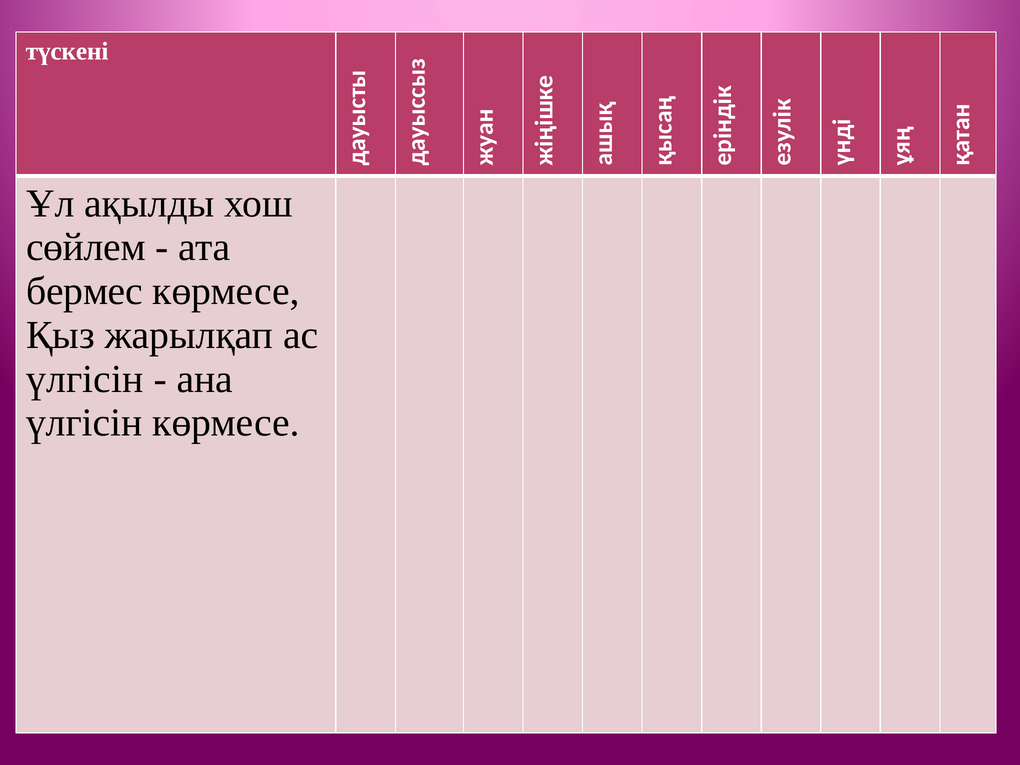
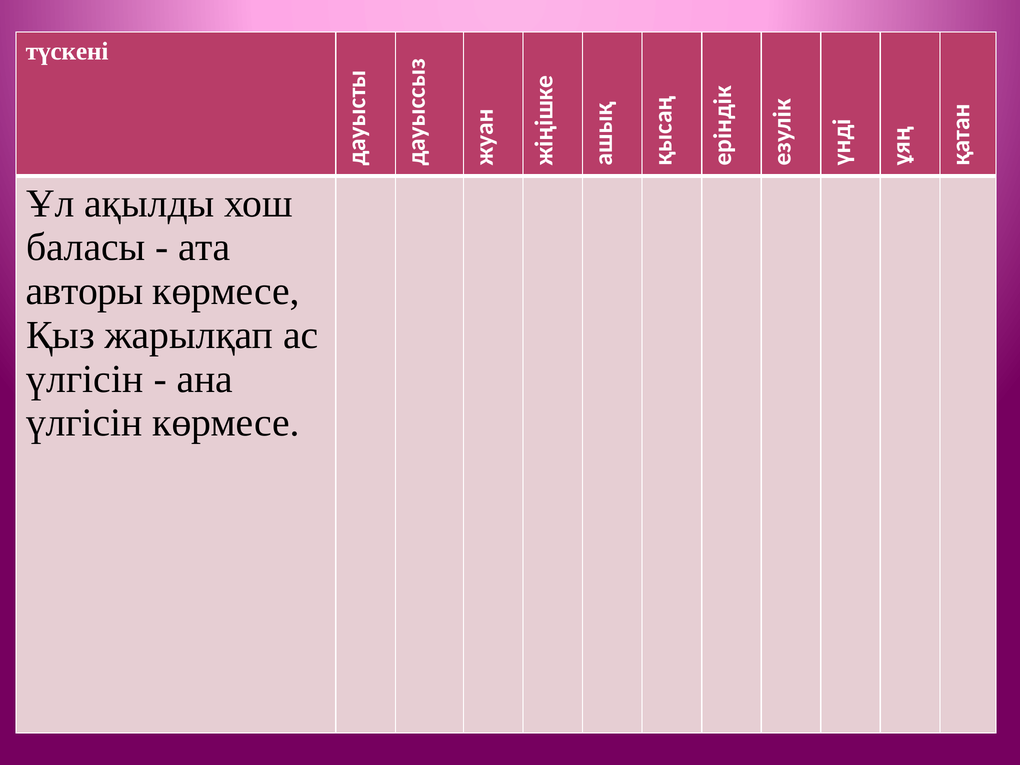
сөйлем: сөйлем -> баласы (86, 247)
бермес: бермес -> авторы (85, 291)
